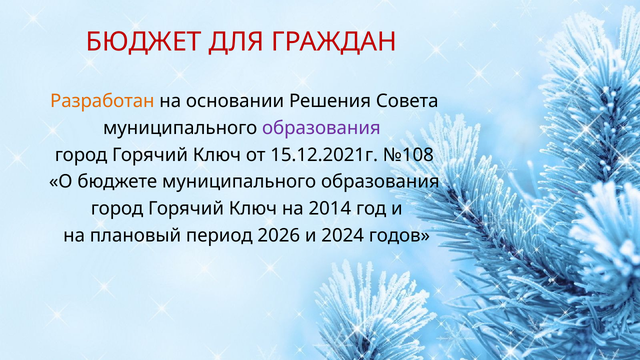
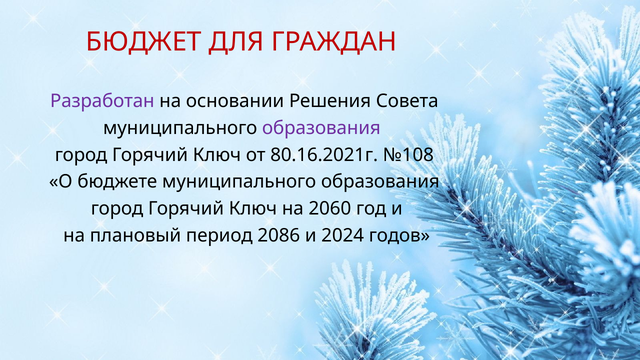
Разработан colour: orange -> purple (102, 101)
15.12.2021г: 15.12.2021г -> 80.16.2021г (324, 155)
2014: 2014 -> 2060 (330, 209)
2026: 2026 -> 2086 (279, 236)
